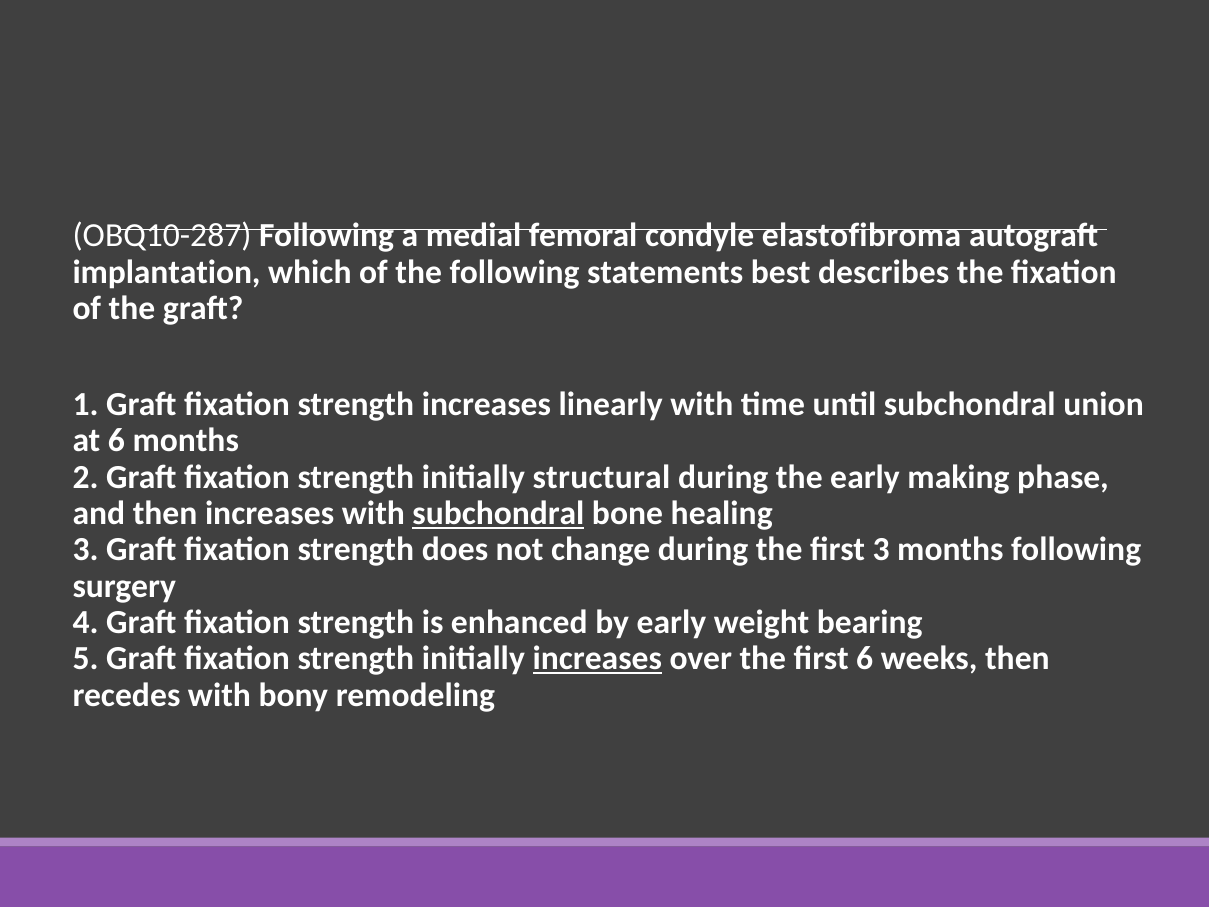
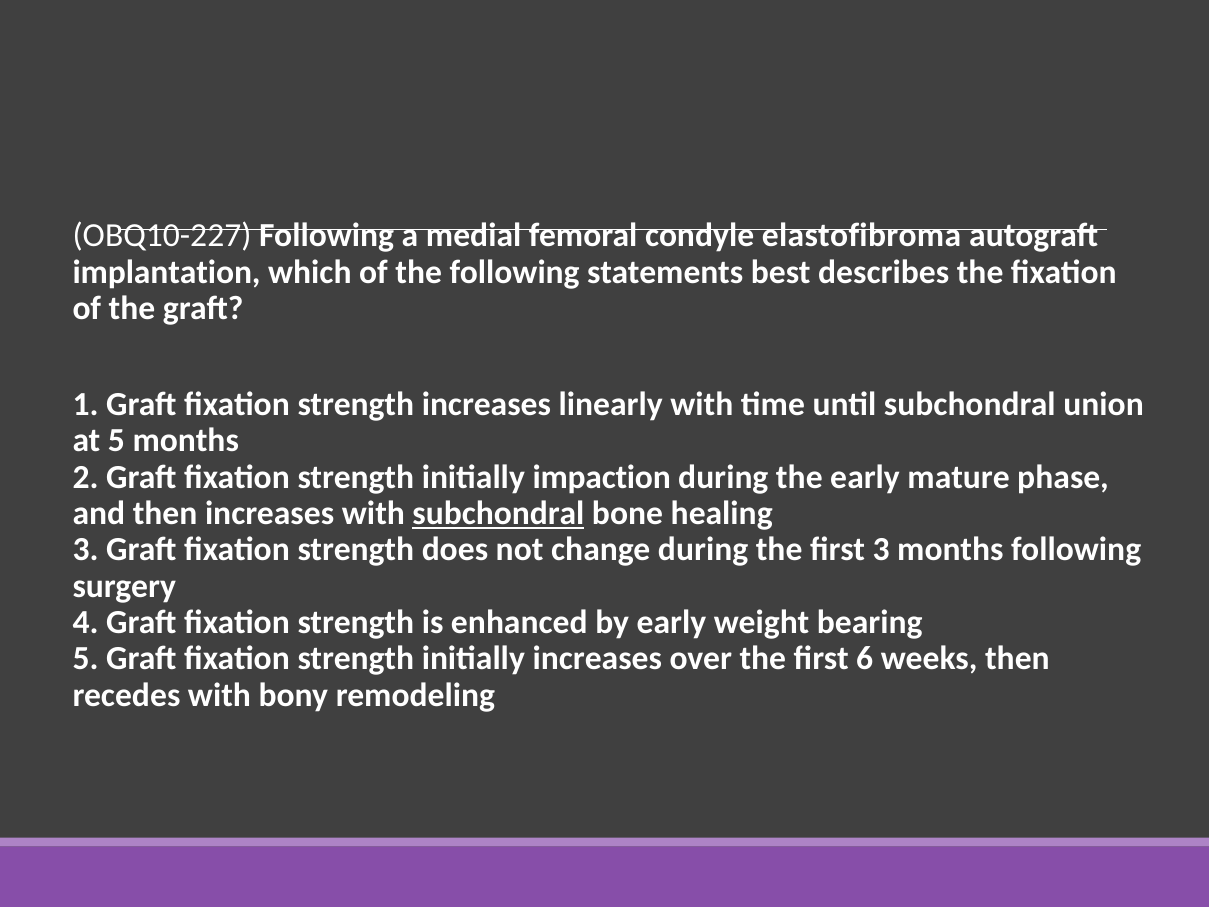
OBQ10-287: OBQ10-287 -> OBQ10-227 (162, 236)
at 6: 6 -> 5 (116, 441)
structural: structural -> impaction (602, 477)
making: making -> mature (959, 477)
increases underline: present -> none (597, 659)
